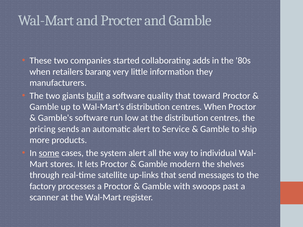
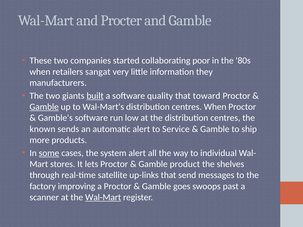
adds: adds -> poor (201, 61)
barang: barang -> sangat (98, 72)
Gamble underline: none -> present (44, 107)
pricing: pricing -> known (43, 129)
modern: modern -> product (185, 164)
processes: processes -> improving (77, 186)
with: with -> goes (182, 186)
Wal-Mart underline: none -> present (103, 198)
